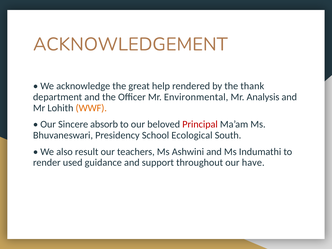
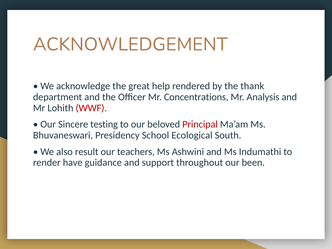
Environmental: Environmental -> Concentrations (196, 97)
WWF colour: orange -> red (91, 108)
absorb: absorb -> testing (104, 124)
used: used -> have (73, 163)
have: have -> been (253, 163)
